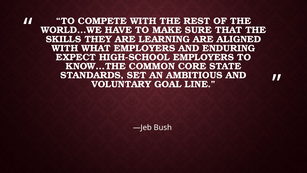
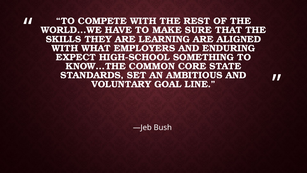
HIGH-SCHOOL EMPLOYERS: EMPLOYERS -> SOMETHING (204, 57)
